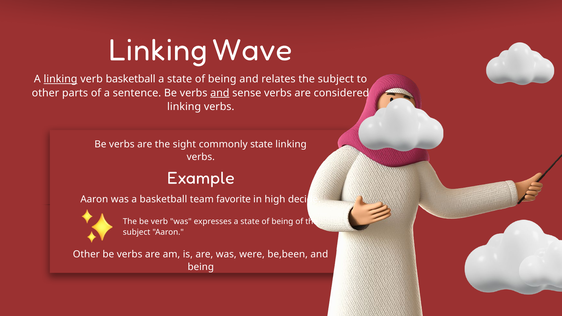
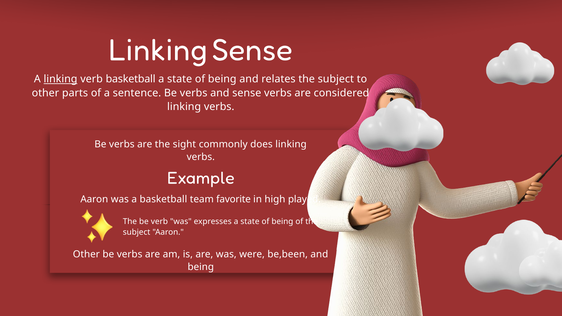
Linking Wave: Wave -> Sense (252, 50)
and underline: present -> none (220, 93)
commonly state: state -> does (261, 144)
decide: decide -> played (304, 199)
